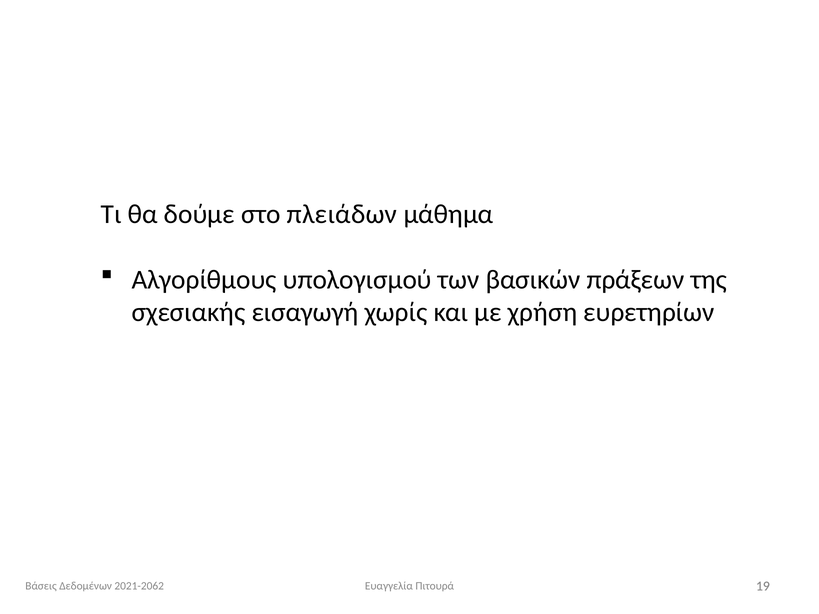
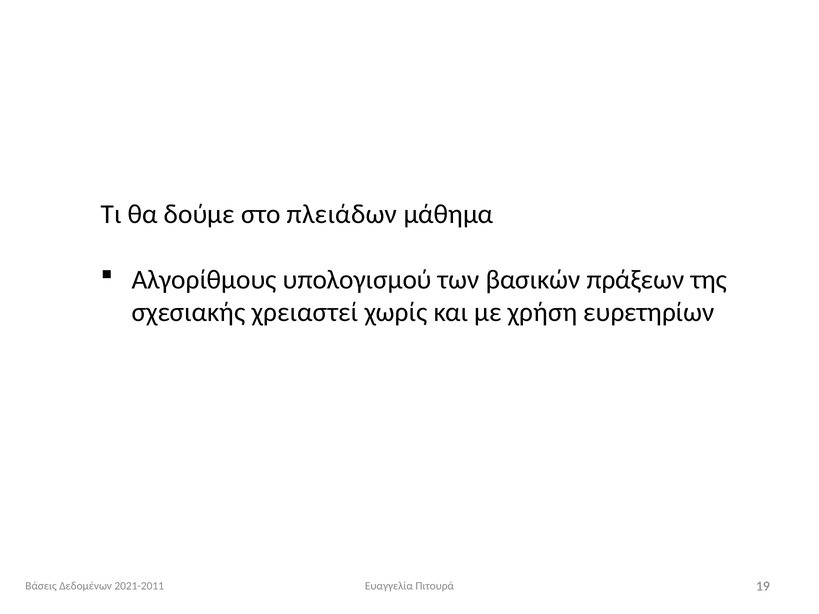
εισαγωγή: εισαγωγή -> χρειαστεί (305, 313)
2021-2062: 2021-2062 -> 2021-2011 (139, 586)
